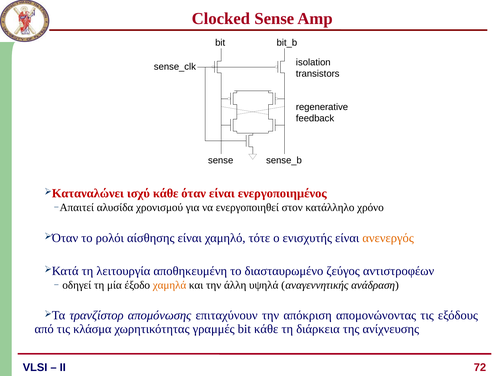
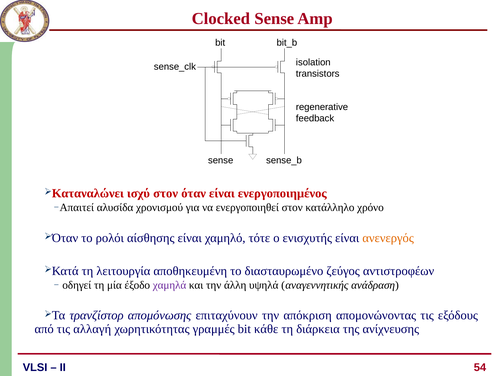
ισχύ κάθε: κάθε -> στον (166, 193)
χαμηλά colour: orange -> purple (170, 285)
κλάσμα: κλάσμα -> αλλαγή (92, 329)
72: 72 -> 54 (480, 367)
